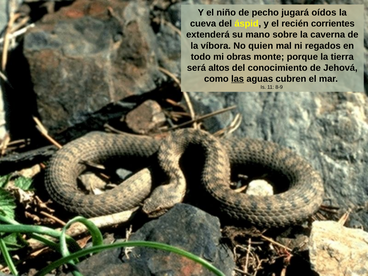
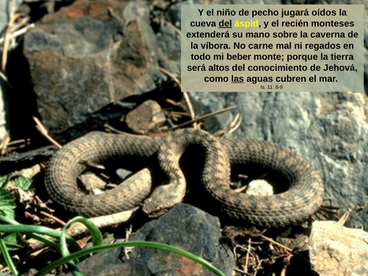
del underline: none -> present (225, 24)
corrientes: corrientes -> monteses (333, 24)
quien: quien -> carne (261, 46)
obras: obras -> beber (239, 57)
